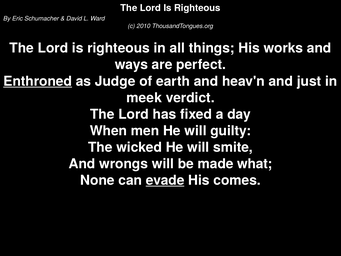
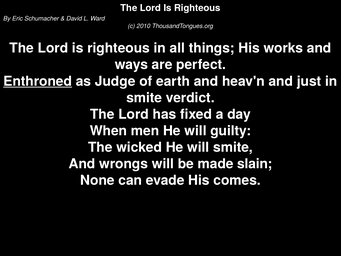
meek: meek -> smite (144, 98)
what: what -> slain (255, 164)
evade underline: present -> none (165, 180)
